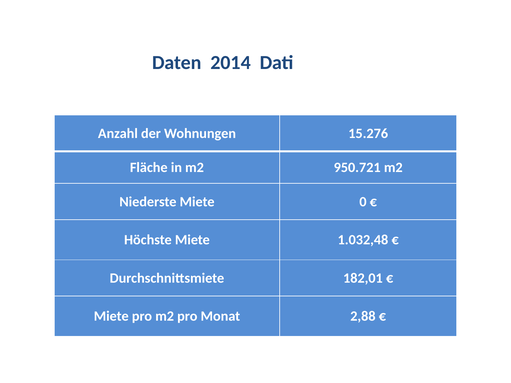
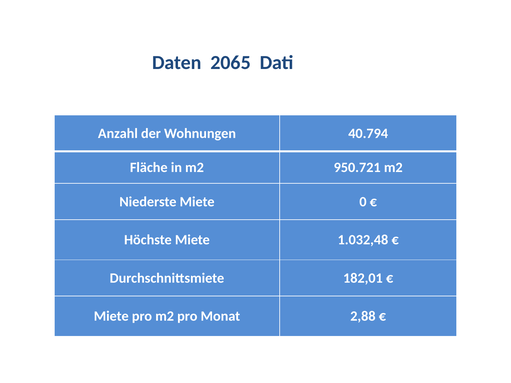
2014: 2014 -> 2065 (231, 63)
15.276: 15.276 -> 40.794 (368, 133)
